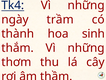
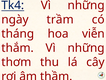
thành: thành -> tháng (18, 34)
sinh: sinh -> viễn (93, 34)
